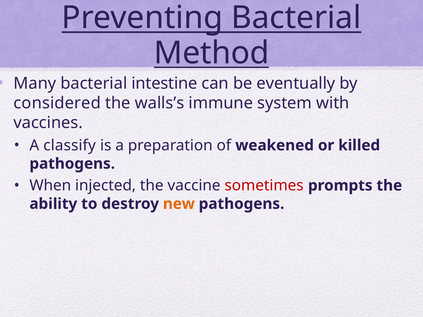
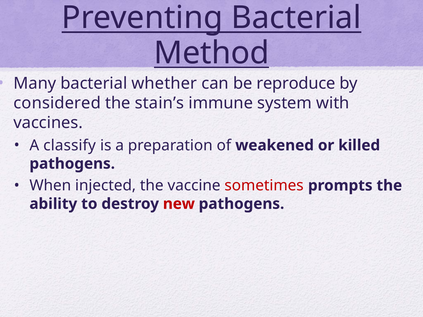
intestine: intestine -> whether (164, 83)
eventually: eventually -> reproduce (296, 83)
walls’s: walls’s -> stain’s (159, 103)
new colour: orange -> red (179, 204)
